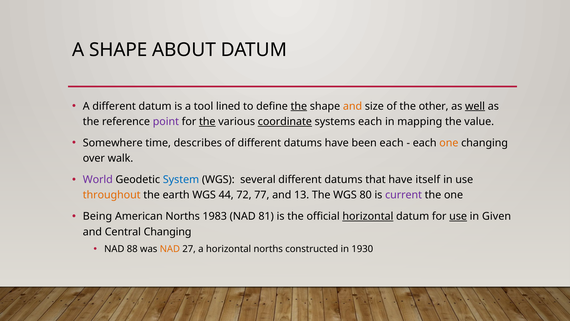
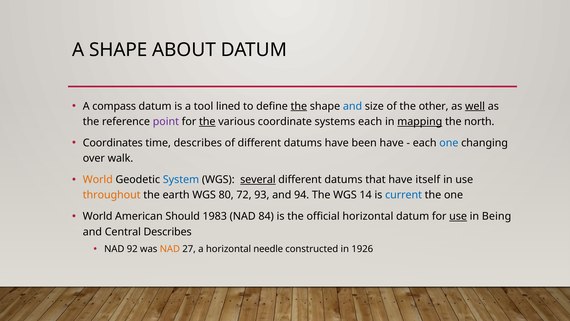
A different: different -> compass (114, 106)
and colour: orange -> blue (353, 106)
coordinate underline: present -> none (285, 121)
mapping underline: none -> present (420, 121)
value: value -> north (479, 121)
Somewhere: Somewhere -> Coordinates (113, 143)
been each: each -> have (392, 143)
one colour: orange -> blue (449, 143)
World colour: purple -> orange (98, 180)
several underline: none -> present (258, 180)
44: 44 -> 80 (226, 195)
77: 77 -> 93 (262, 195)
13: 13 -> 94 (302, 195)
80: 80 -> 14 (366, 195)
current colour: purple -> blue (404, 195)
Being: Being -> World (98, 216)
American Norths: Norths -> Should (183, 216)
81: 81 -> 84 (266, 216)
horizontal underline: present -> none (368, 216)
Given: Given -> Being (497, 216)
Central Changing: Changing -> Describes (168, 232)
88: 88 -> 92 (132, 249)
horizontal norths: norths -> needle (268, 249)
1930: 1930 -> 1926 (362, 249)
